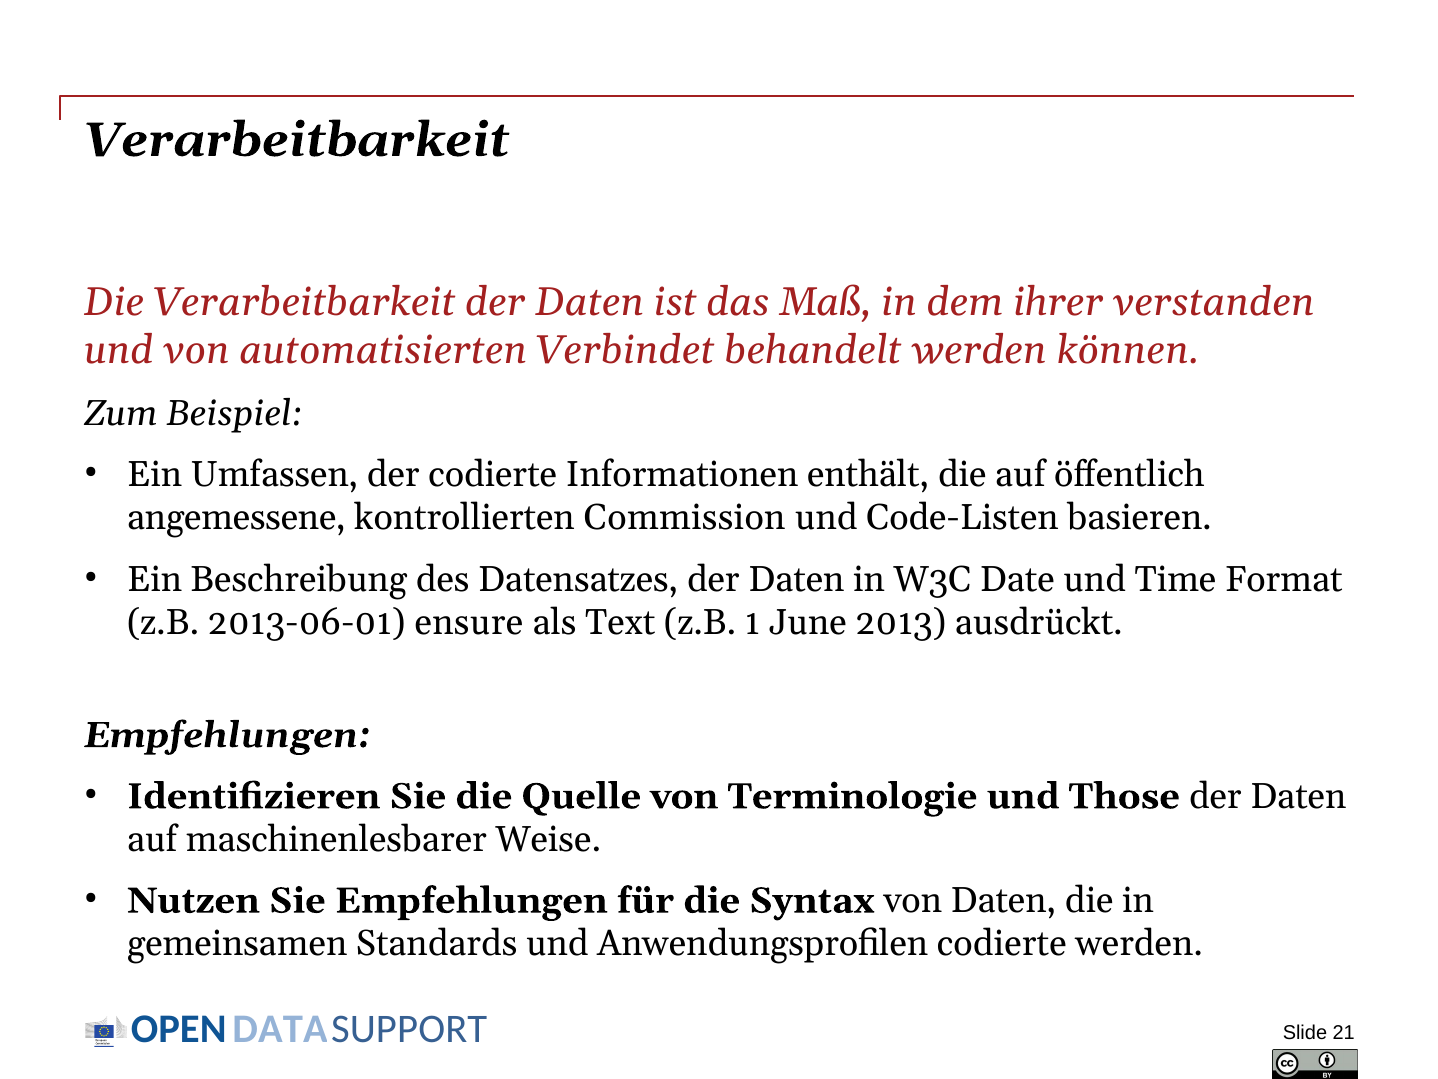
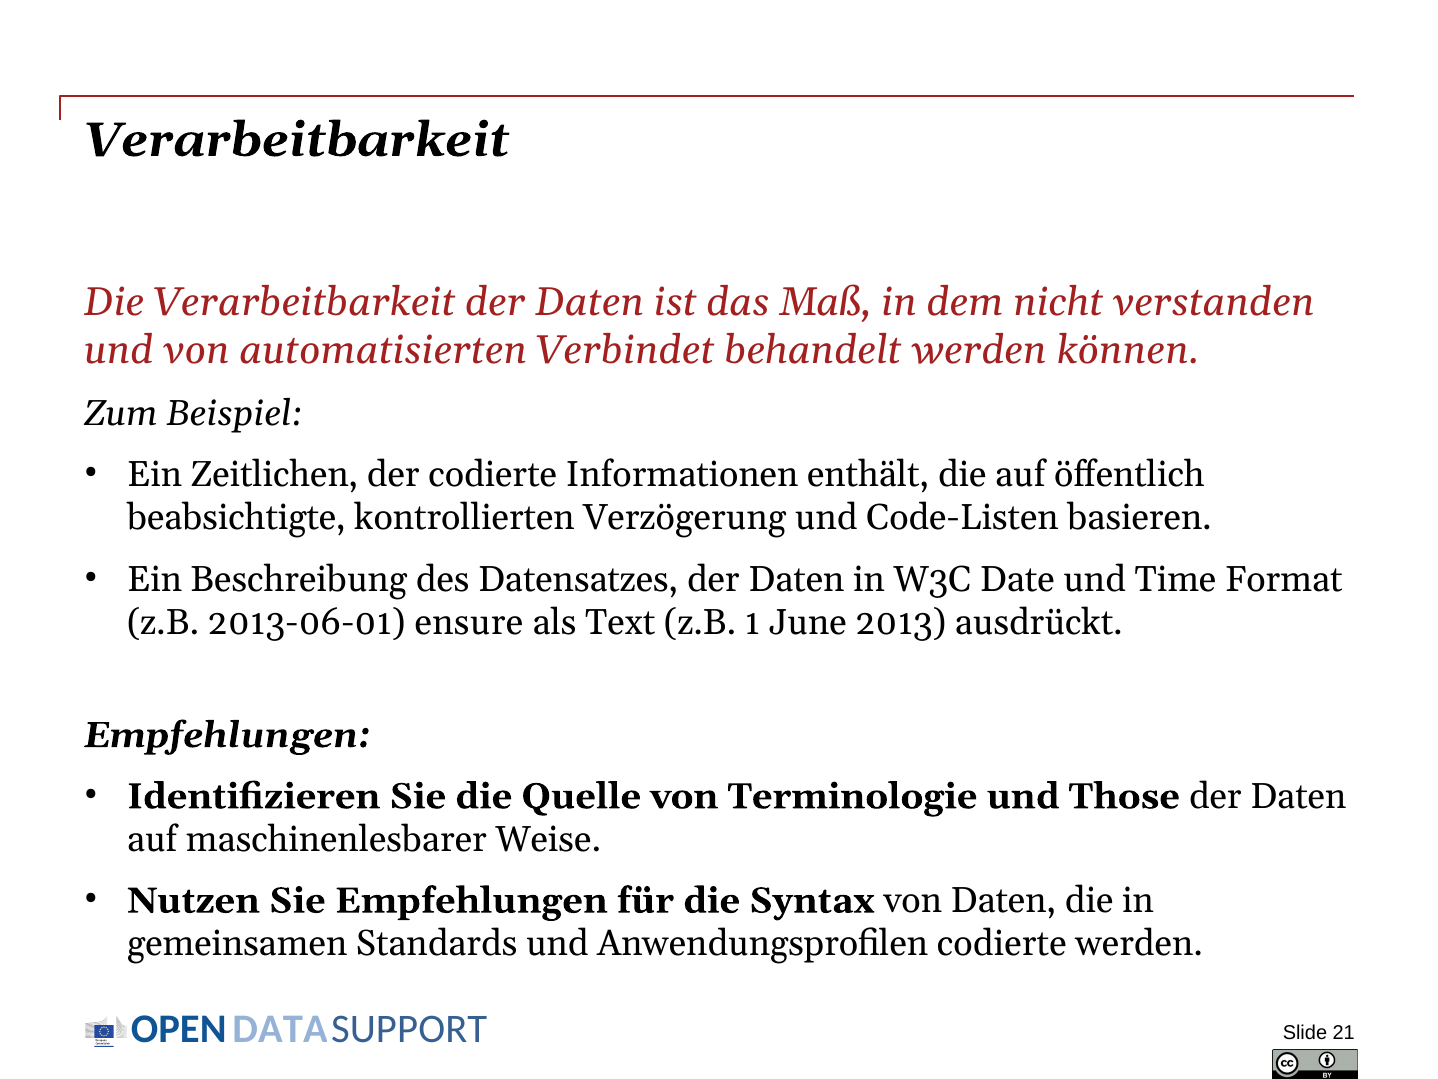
ihrer: ihrer -> nicht (1058, 302)
Umfassen: Umfassen -> Zeitlichen (275, 475)
angemessene: angemessene -> beabsichtigte (236, 518)
Commission: Commission -> Verzögerung (685, 518)
